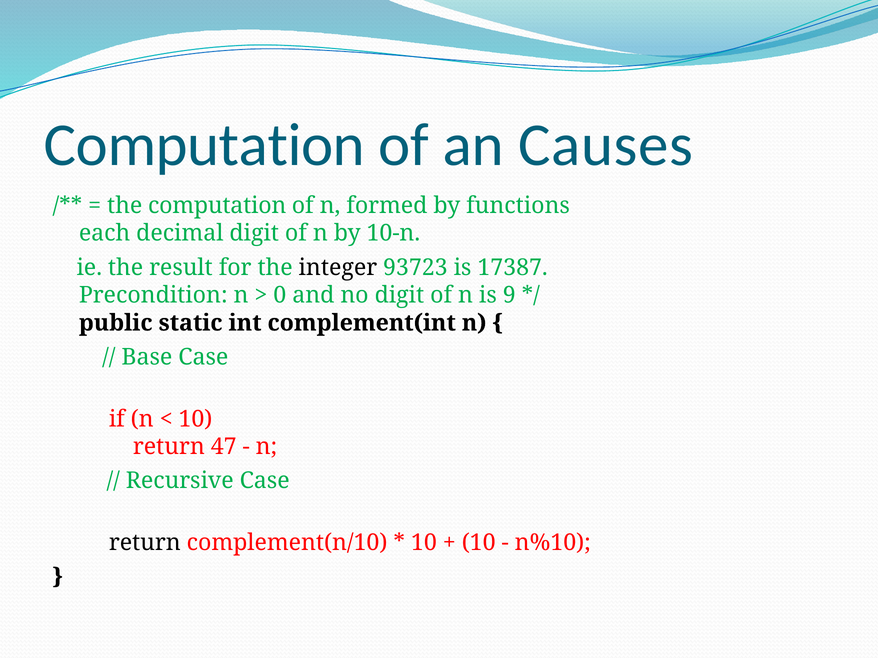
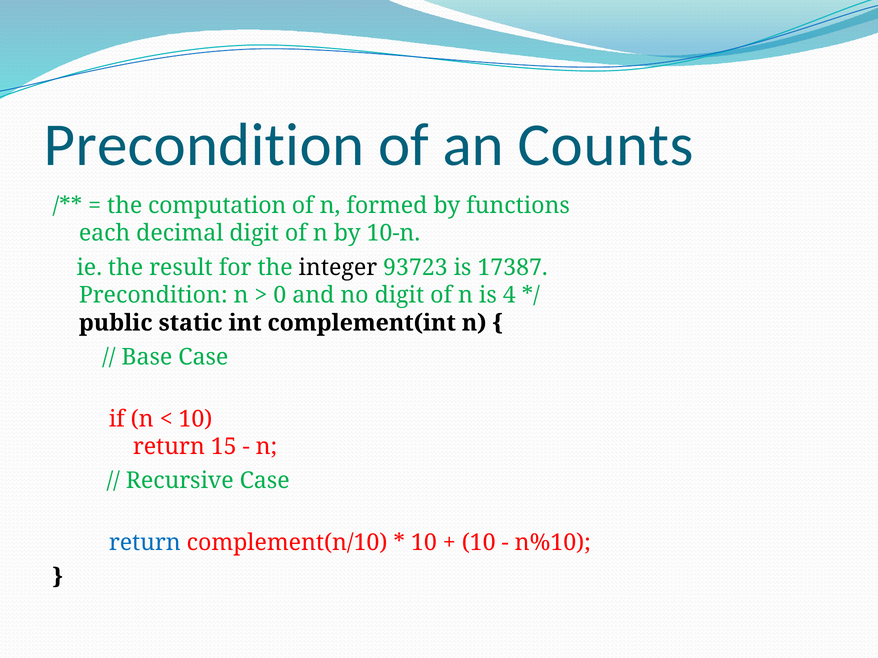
Computation: Computation -> Precondition (204, 145)
Causes: Causes -> Counts (606, 145)
9: 9 -> 4 (509, 295)
47: 47 -> 15 (224, 447)
return colour: black -> blue (145, 543)
